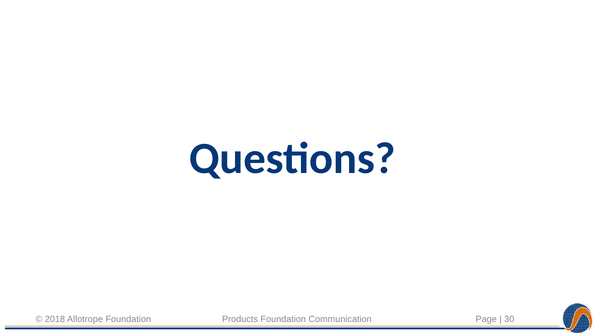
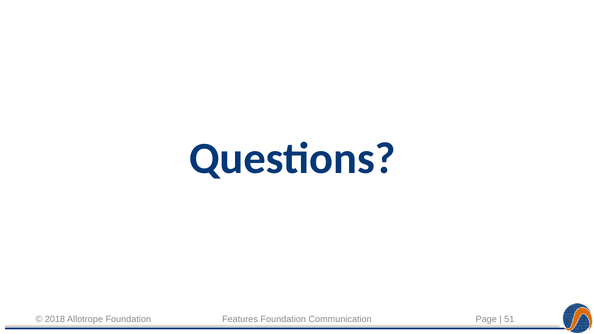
Products: Products -> Features (240, 319)
30: 30 -> 51 (509, 319)
